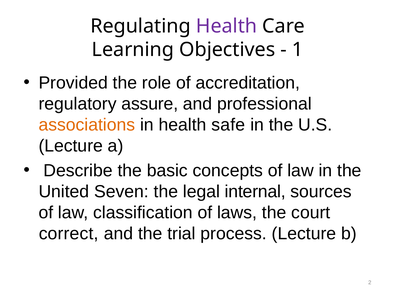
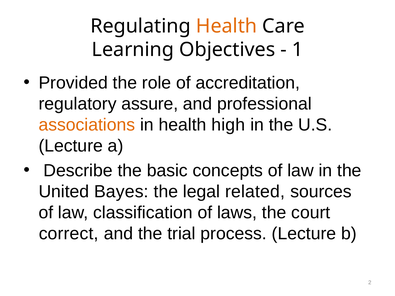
Health colour: purple -> orange (227, 26)
safe: safe -> high (228, 125)
Seven: Seven -> Bayes (121, 192)
internal: internal -> related (255, 192)
